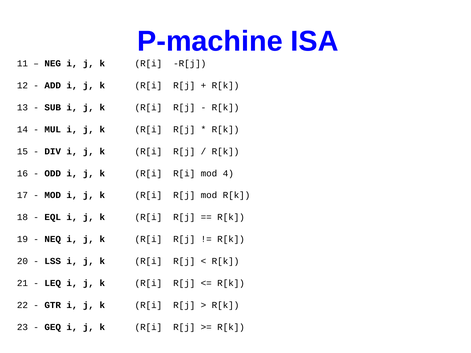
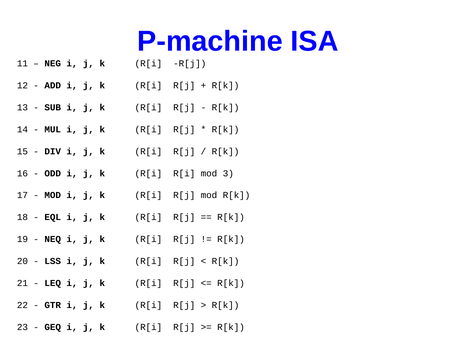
4: 4 -> 3 (228, 173)
